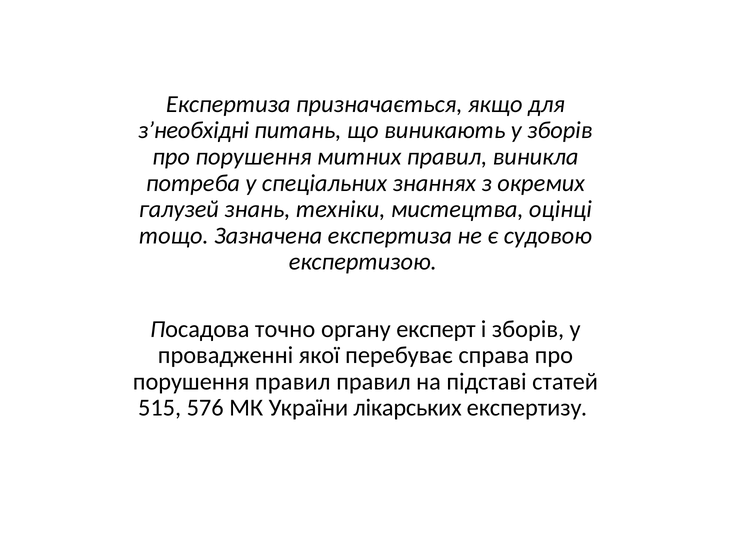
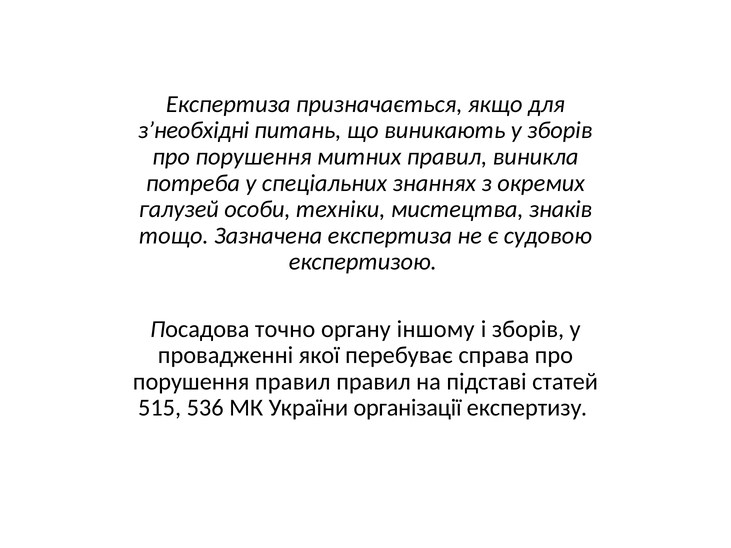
знань: знань -> особи (257, 209)
оцінці: оцінці -> знаків (561, 209)
експерт: експерт -> іншому (436, 329)
576: 576 -> 536 (205, 408)
лікарських: лікарських -> організації (408, 408)
